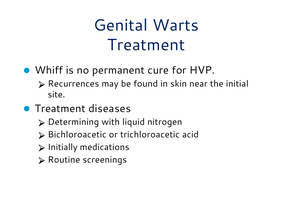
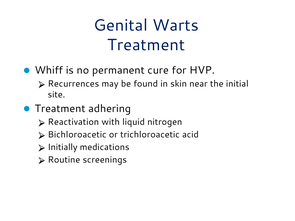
diseases: diseases -> adhering (110, 109)
Determining: Determining -> Reactivation (73, 122)
